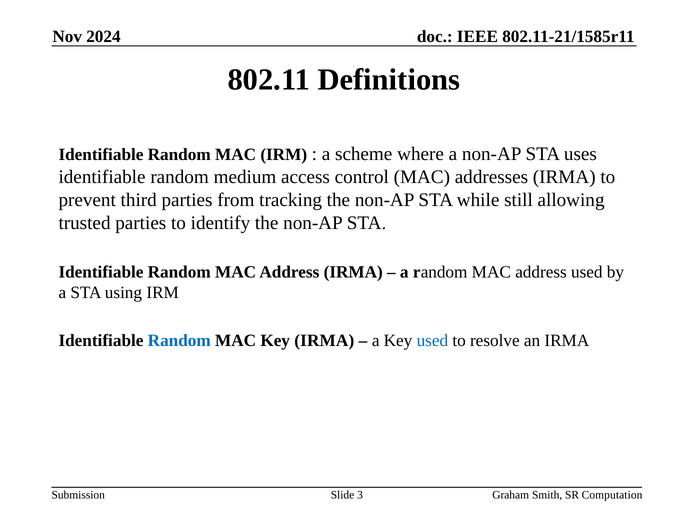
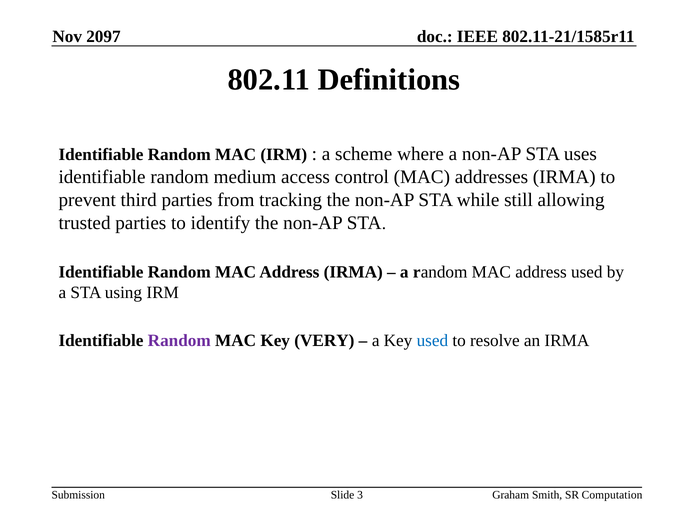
2024: 2024 -> 2097 (103, 37)
Random colour: blue -> purple (179, 341)
Key IRMA: IRMA -> VERY (324, 341)
